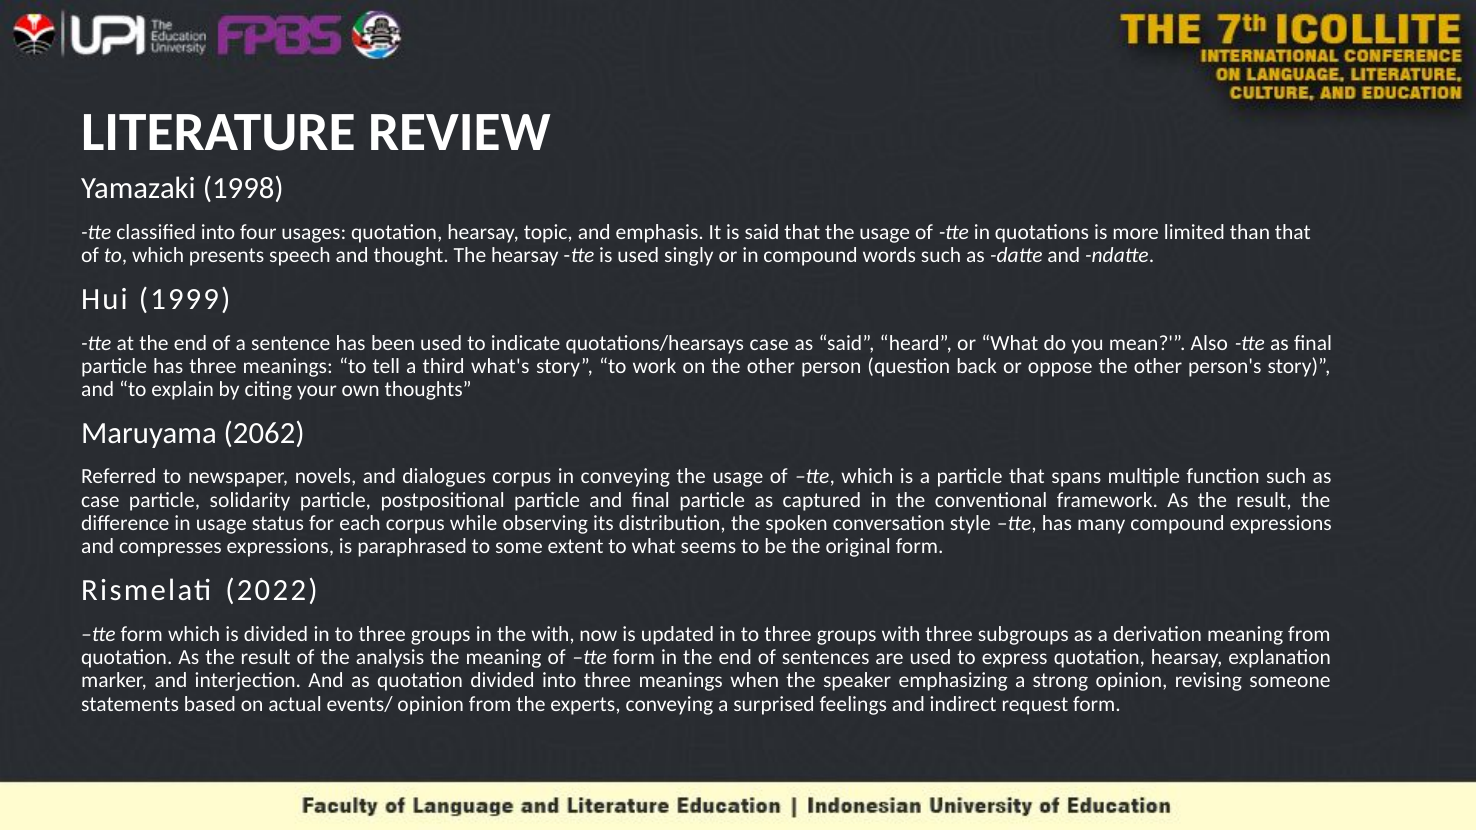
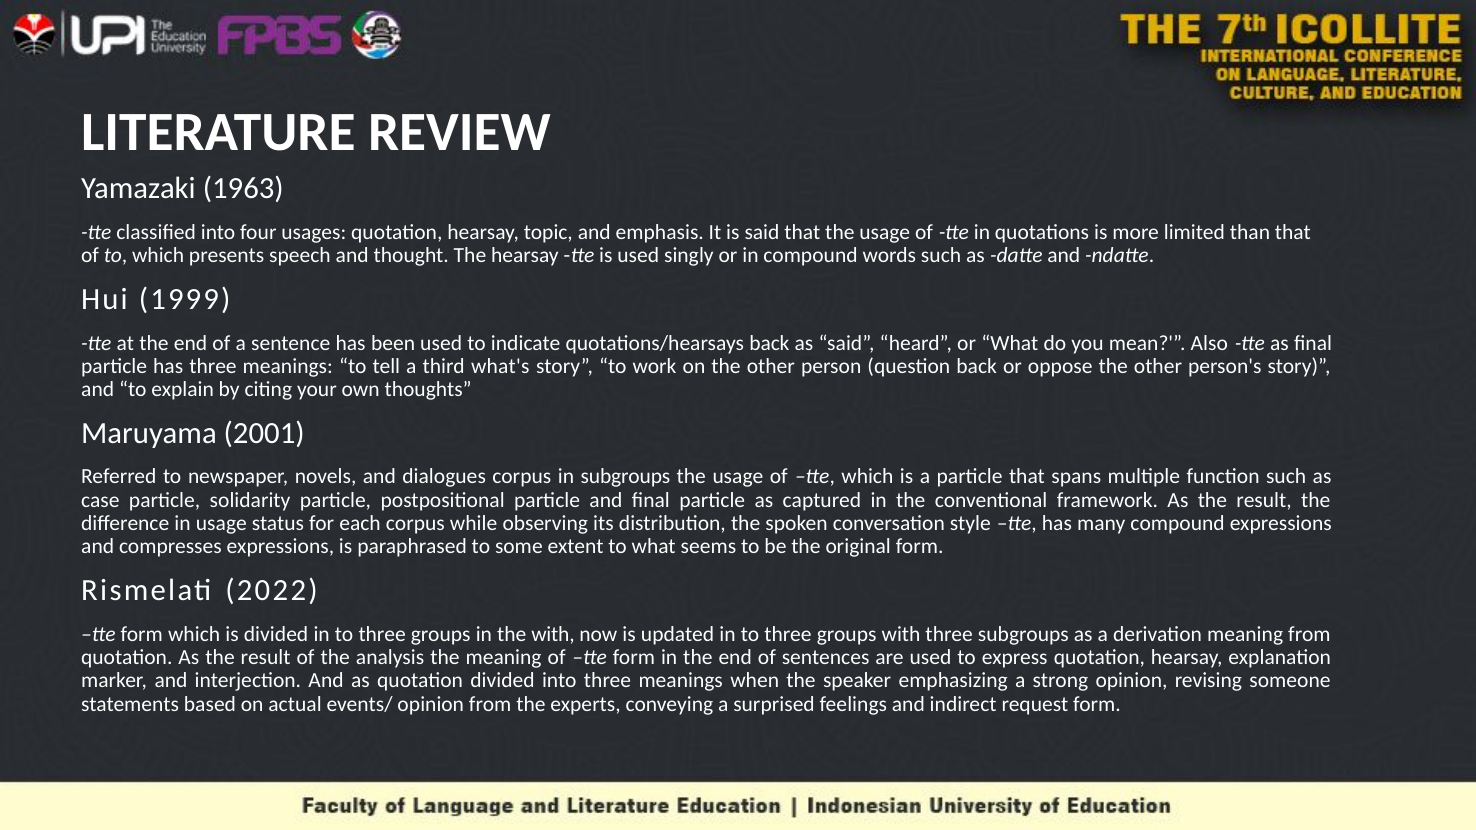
1998: 1998 -> 1963 (243, 189)
quotations/hearsays case: case -> back (769, 343)
2062: 2062 -> 2001 (264, 433)
in conveying: conveying -> subgroups (625, 477)
